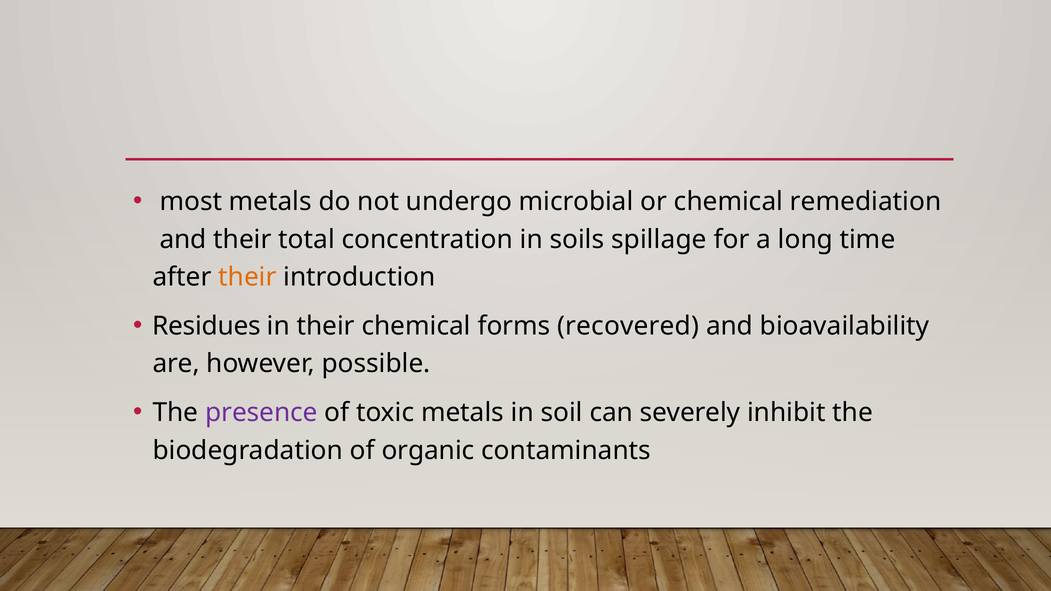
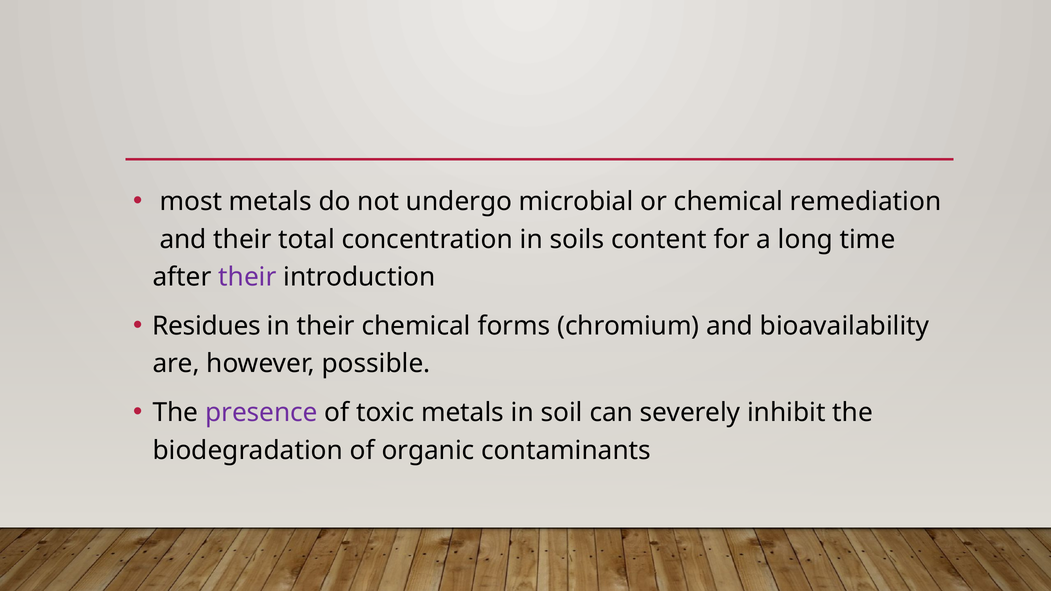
spillage: spillage -> content (659, 239)
their colour: orange -> purple (247, 277)
recovered: recovered -> chromium (628, 326)
